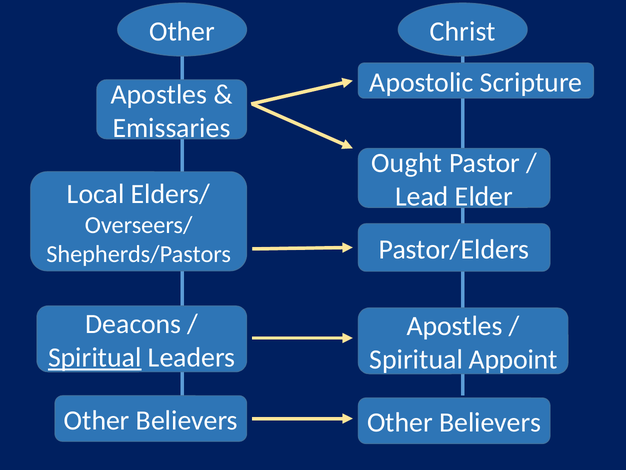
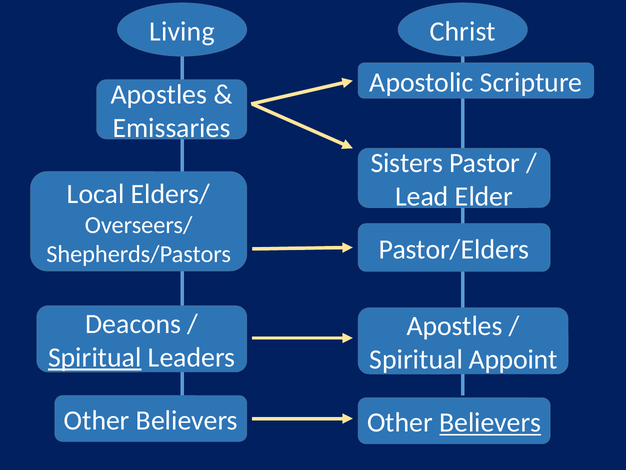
Other: Other -> Living (182, 31)
Ought: Ought -> Sisters (407, 163)
Believers underline: none -> present (490, 422)
